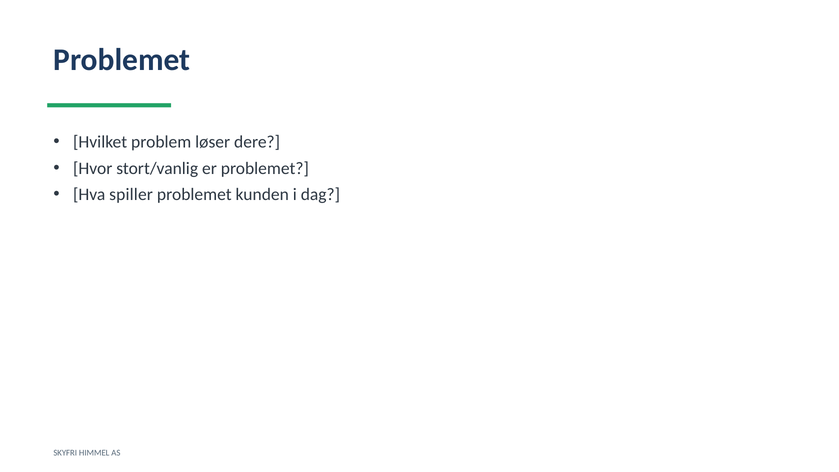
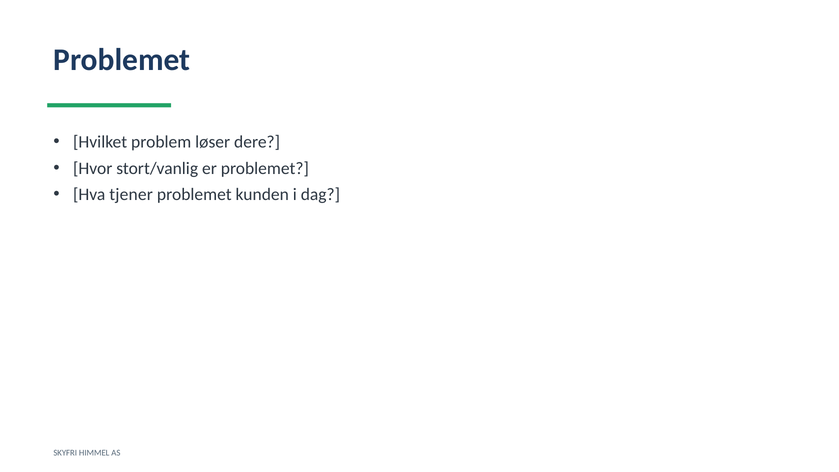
spiller: spiller -> tjener (131, 195)
